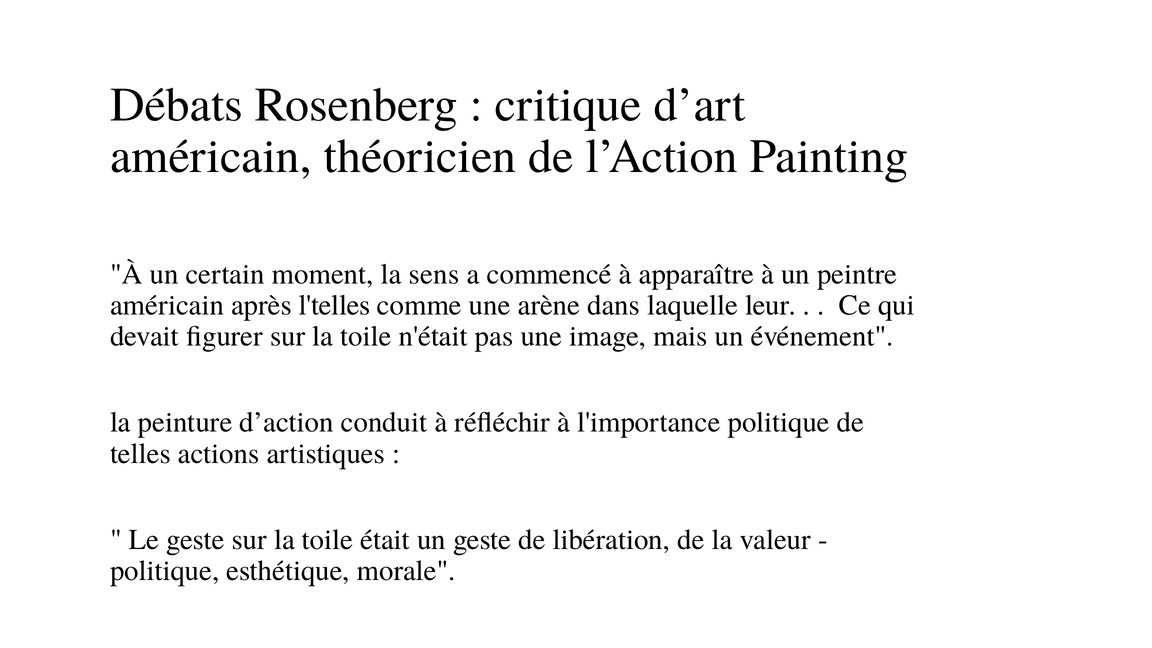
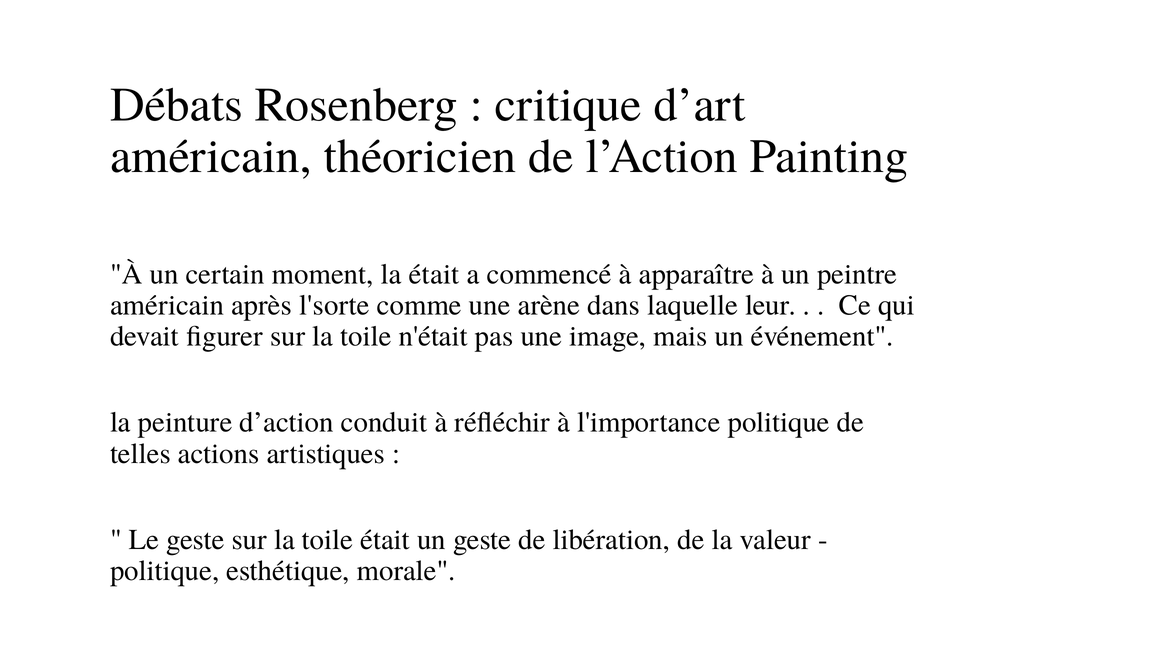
la sens: sens -> était (434, 274)
l'telles: l'telles -> l'sorte (334, 305)
